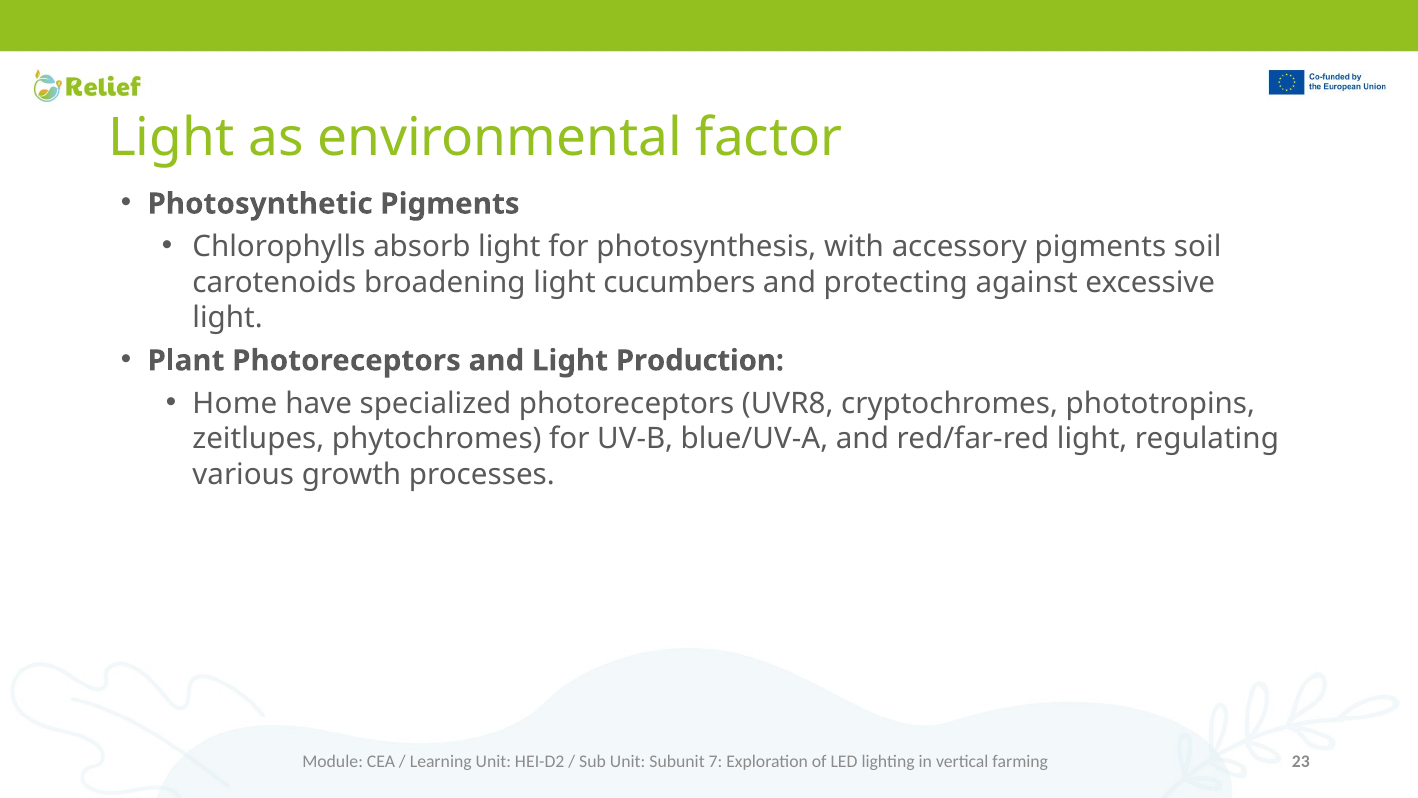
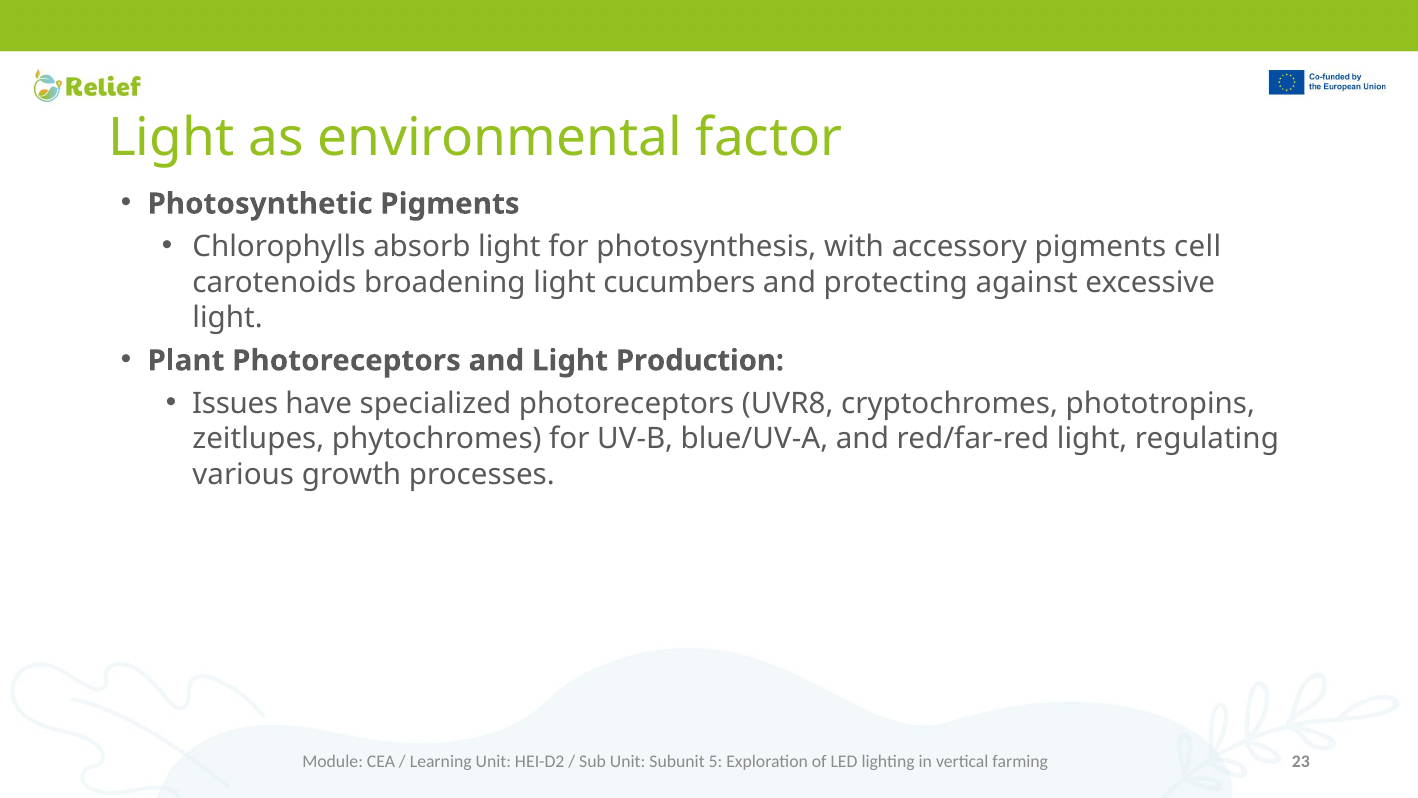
soil: soil -> cell (1198, 247)
Home: Home -> Issues (235, 403)
7: 7 -> 5 (715, 762)
